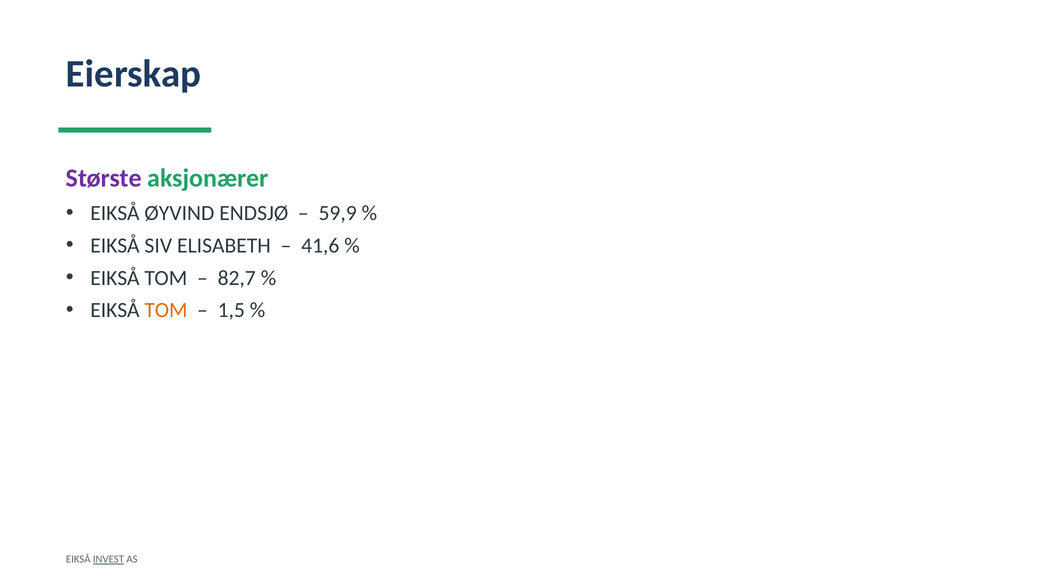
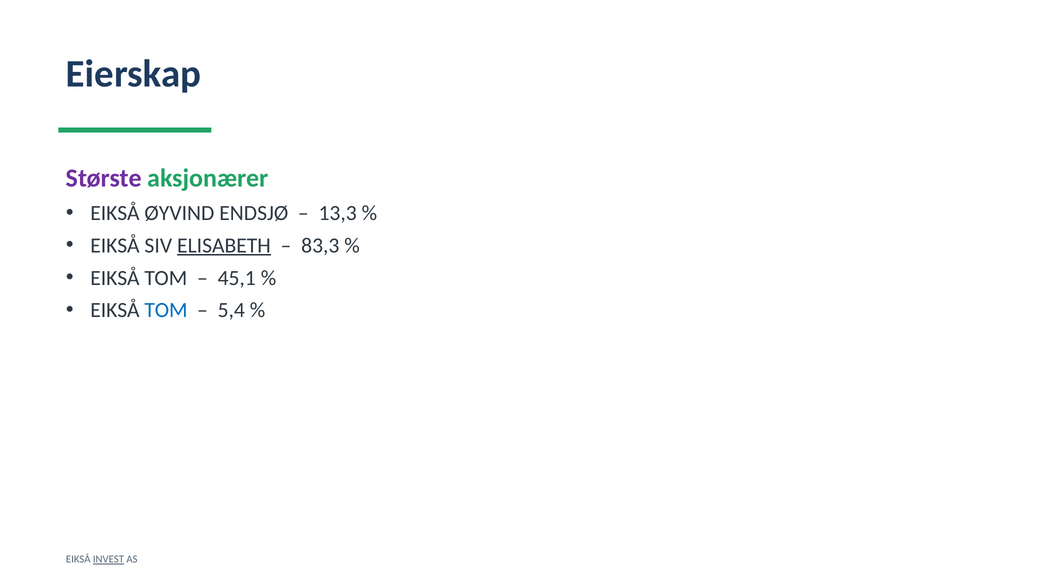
59,9: 59,9 -> 13,3 (338, 213)
ELISABETH underline: none -> present (224, 246)
41,6: 41,6 -> 83,3 (320, 246)
82,7: 82,7 -> 45,1 (237, 278)
TOM colour: orange -> blue (166, 311)
1,5: 1,5 -> 5,4 (231, 311)
